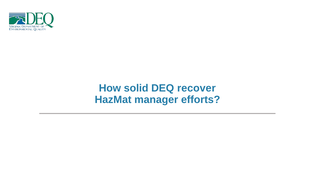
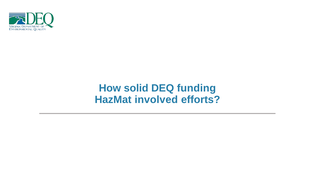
recover: recover -> funding (196, 88)
manager: manager -> involved (156, 100)
